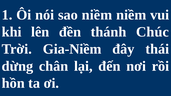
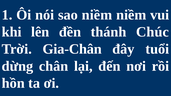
Gia-Niềm: Gia-Niềm -> Gia-Chân (72, 49)
thái: thái -> tuổi (157, 49)
